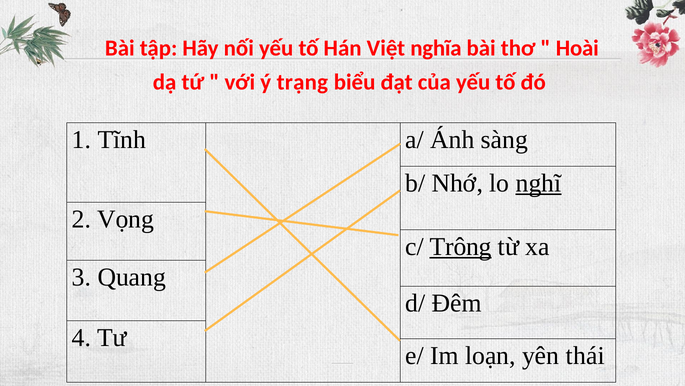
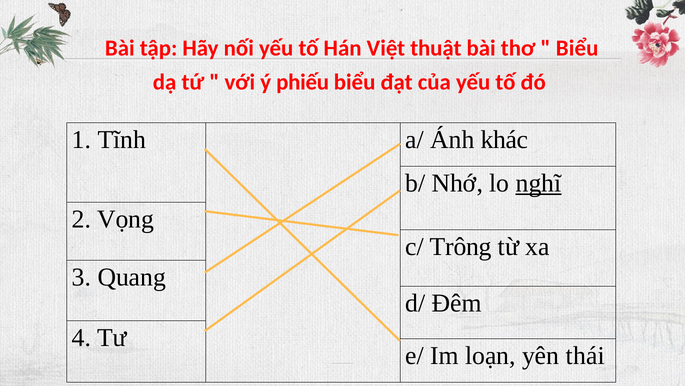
nghĩa: nghĩa -> thuật (436, 48)
Hoài: Hoài -> Biểu (577, 48)
trạng: trạng -> phiếu (303, 82)
sàng: sàng -> khác (504, 140)
Trông underline: present -> none (461, 246)
